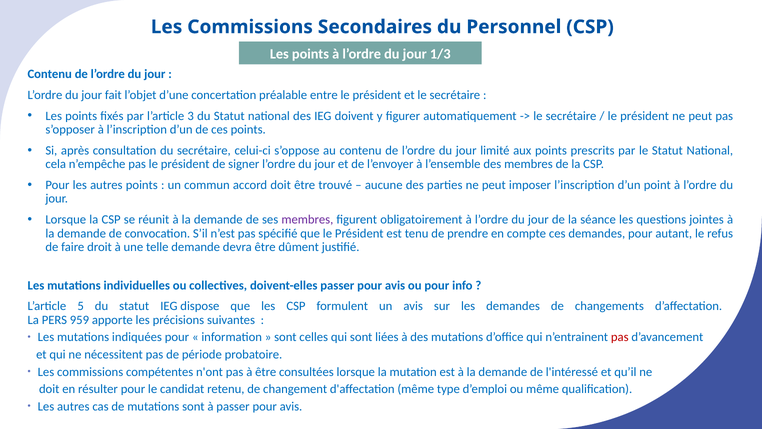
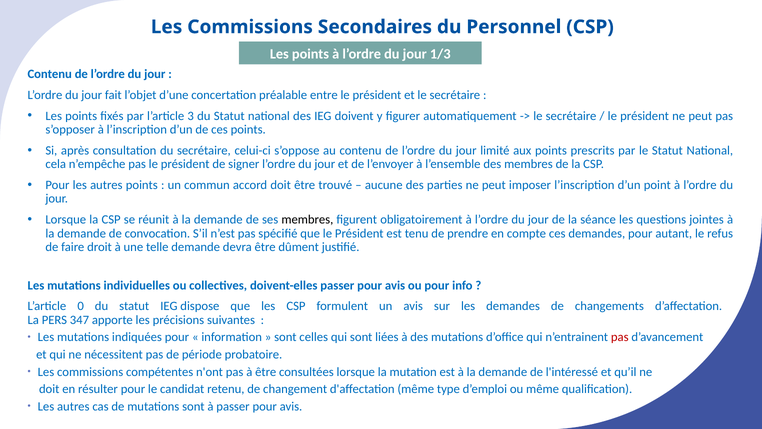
membres colour: purple -> black (307, 219)
5: 5 -> 0 (81, 306)
959: 959 -> 347 (79, 320)
